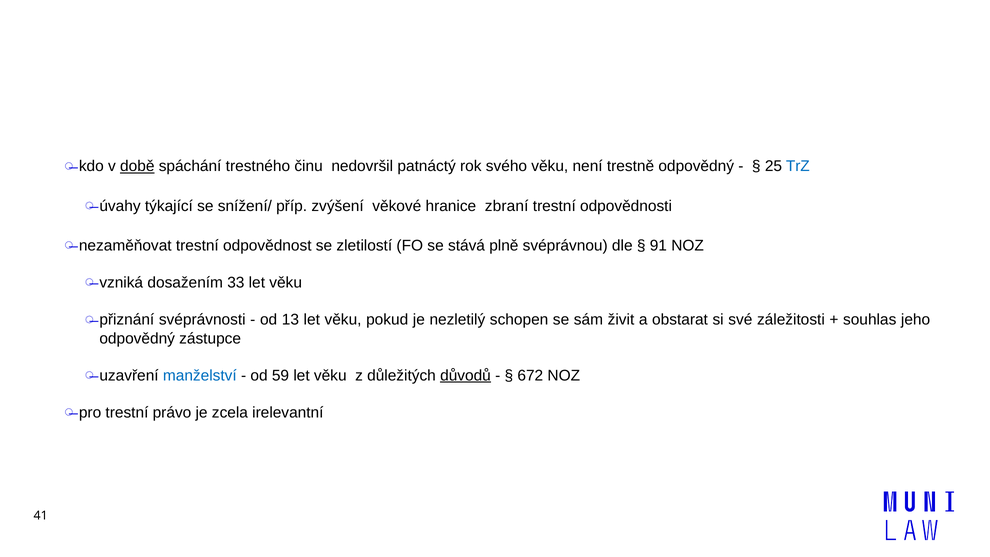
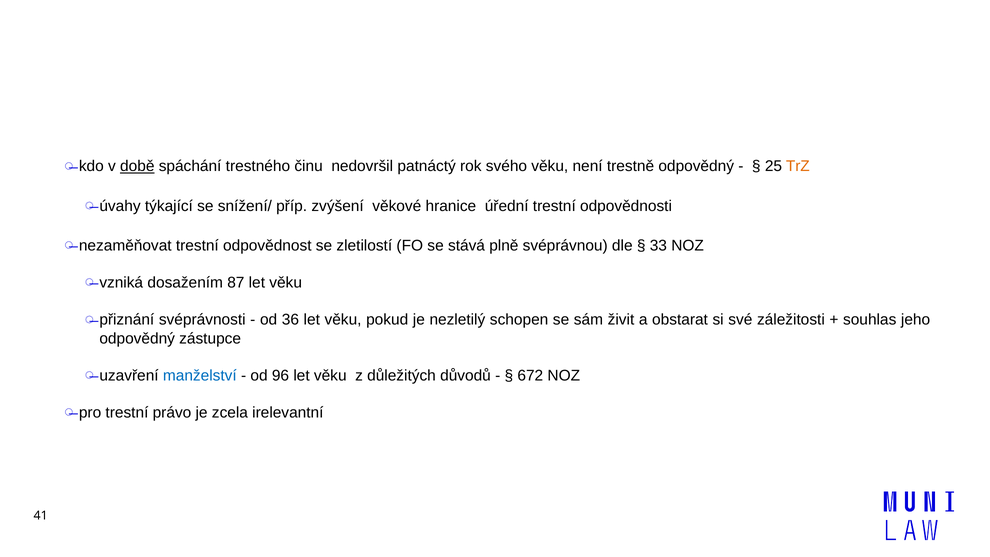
TrZ colour: blue -> orange (798, 166)
zbraní: zbraní -> úřední (507, 206)
91: 91 -> 33 (658, 246)
33: 33 -> 87 (236, 283)
13: 13 -> 36 (290, 320)
59: 59 -> 96 (280, 375)
důvodů underline: present -> none (466, 375)
